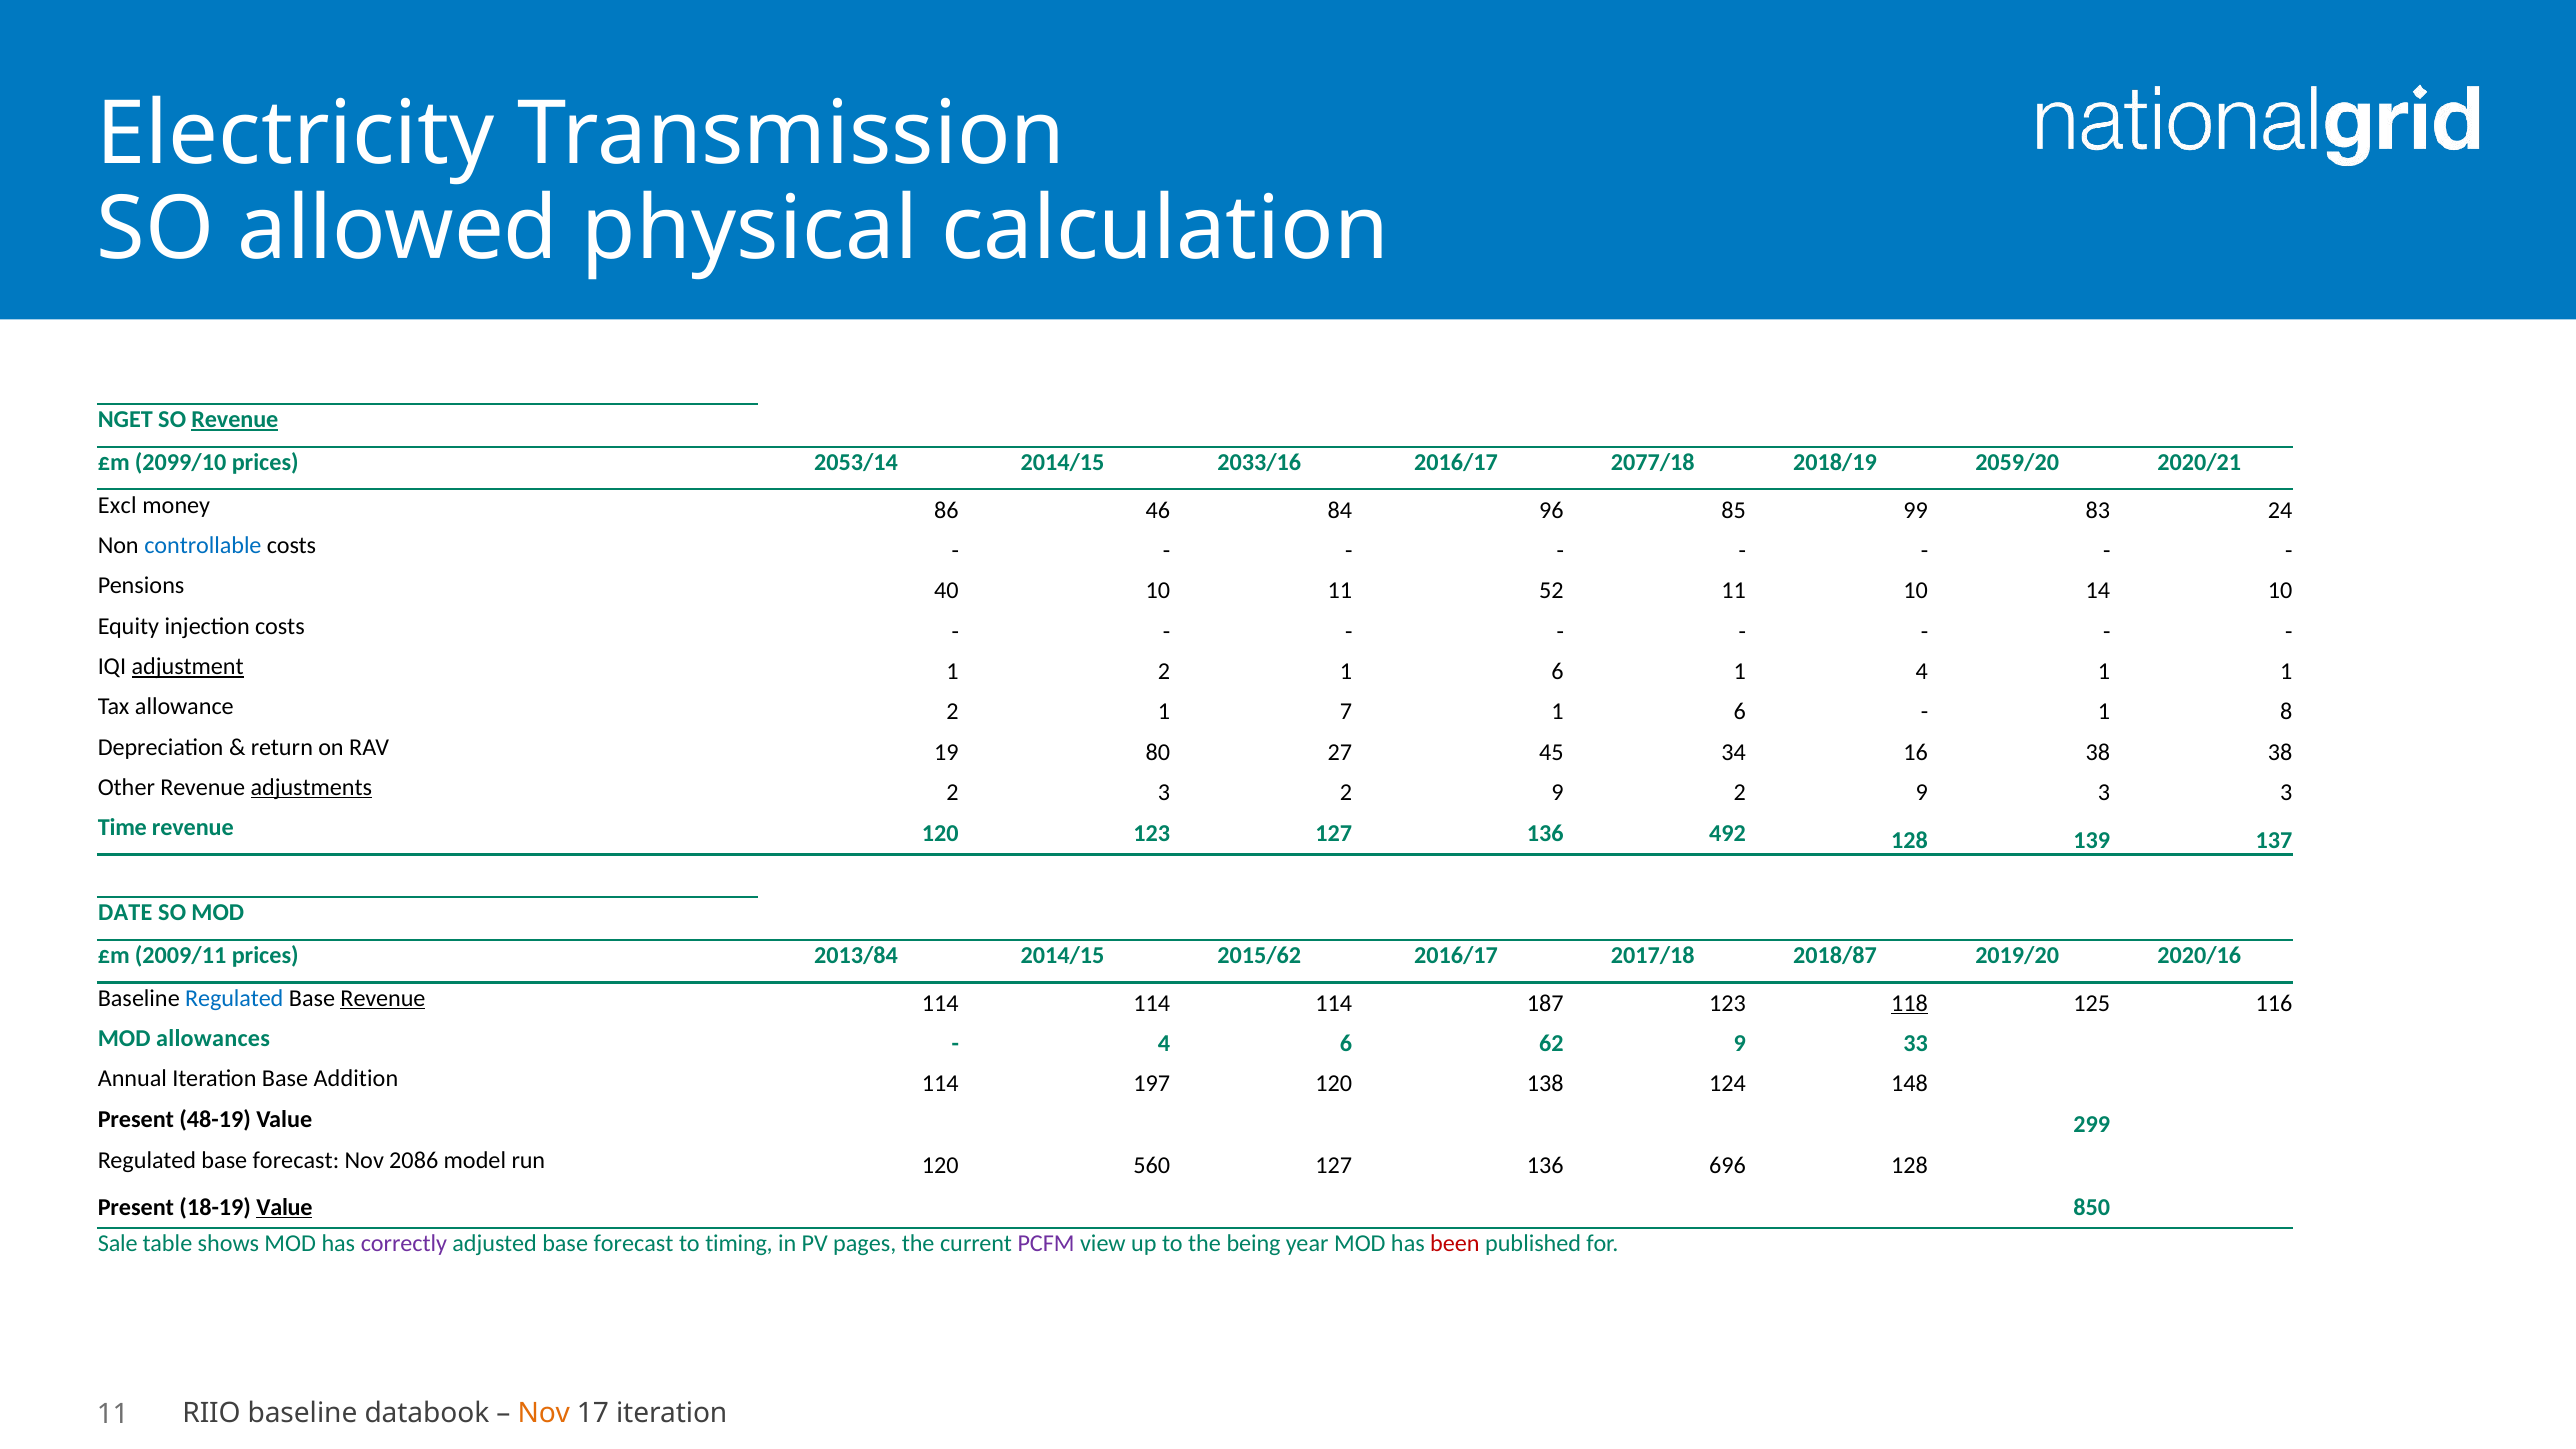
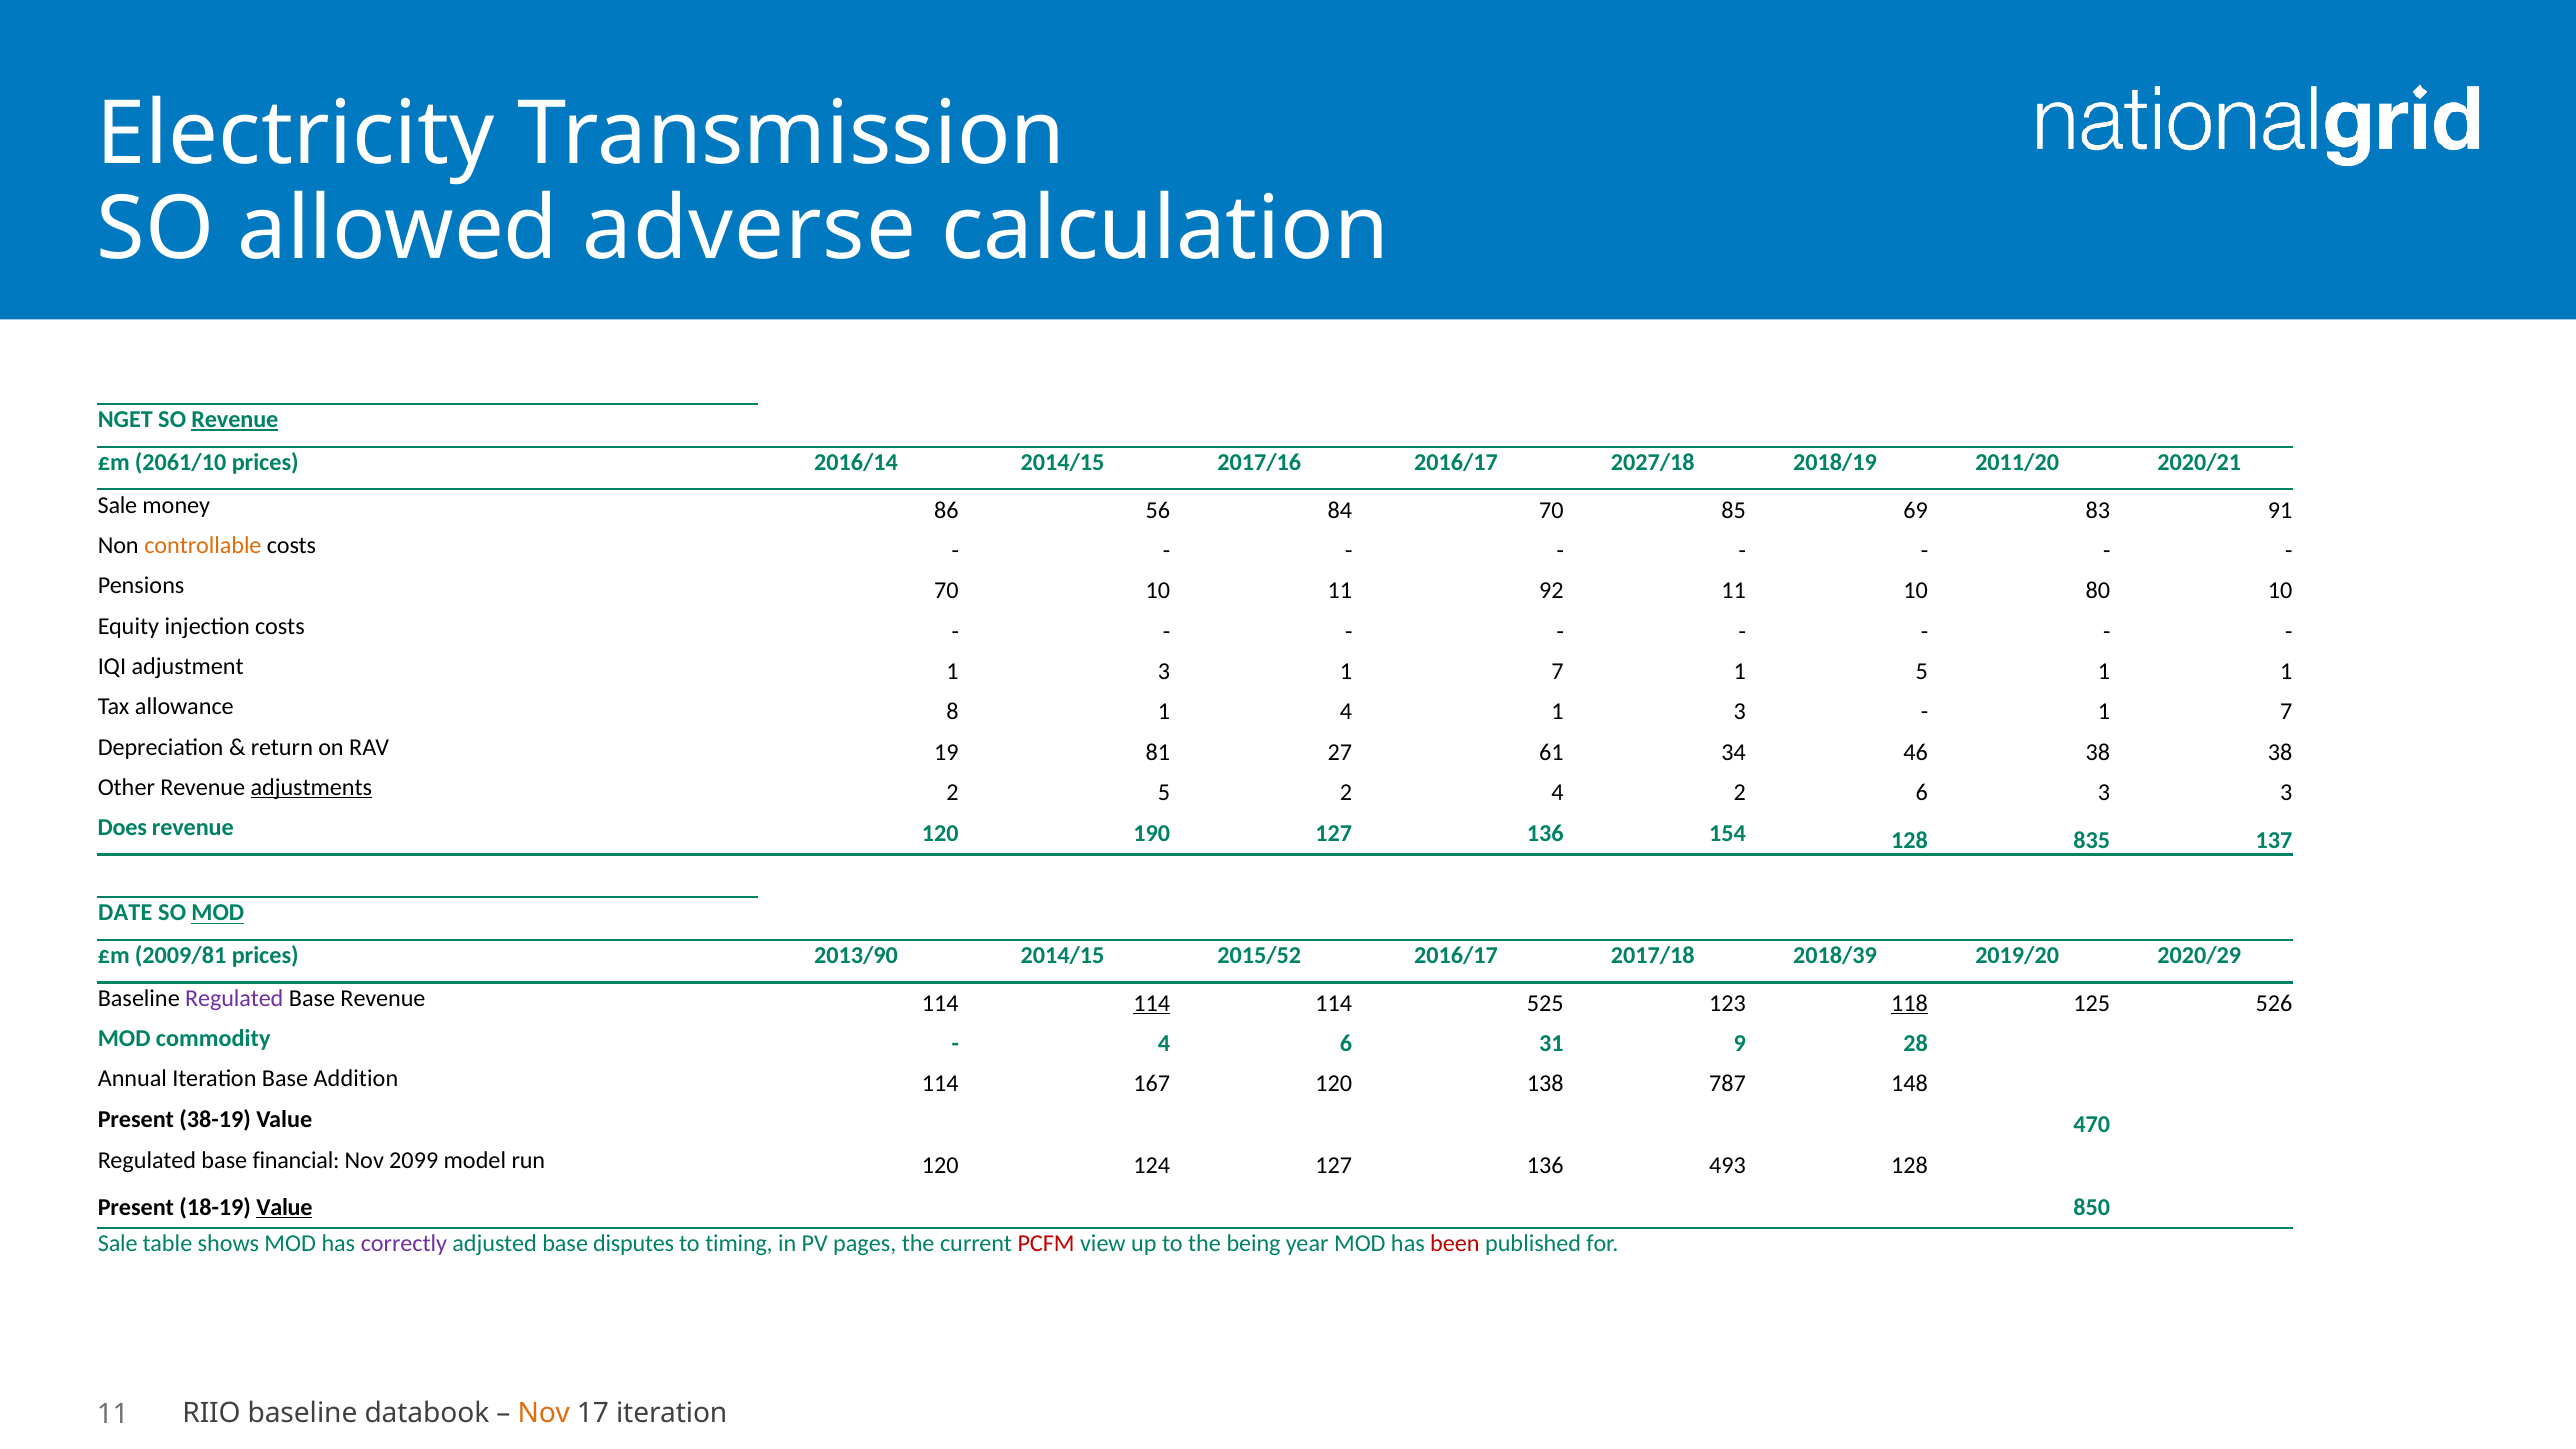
physical: physical -> adverse (749, 229)
2099/10: 2099/10 -> 2061/10 (181, 462)
2053/14: 2053/14 -> 2016/14 (856, 462)
2033/16: 2033/16 -> 2017/16 (1259, 462)
2077/18: 2077/18 -> 2027/18 (1653, 462)
2059/20: 2059/20 -> 2011/20 (2017, 462)
Excl: Excl -> Sale (118, 505)
46: 46 -> 56 (1158, 510)
84 96: 96 -> 70 (1551, 510)
99: 99 -> 69 (1916, 510)
24: 24 -> 91 (2280, 510)
controllable colour: blue -> orange (203, 545)
Pensions 40: 40 -> 70 (946, 591)
52: 52 -> 92 (1551, 591)
14: 14 -> 80 (2098, 591)
adjustment underline: present -> none (188, 666)
2: 2 -> 3 (1164, 671)
6: 6 -> 7 (1557, 671)
1 4: 4 -> 5 (1922, 671)
allowance 2: 2 -> 8 (953, 712)
1 7: 7 -> 4 (1346, 712)
6: 6 -> 3 (1740, 712)
8: 8 -> 7 (2286, 712)
80: 80 -> 81 (1158, 752)
45: 45 -> 61 (1551, 752)
16: 16 -> 46 (1916, 752)
2 3: 3 -> 5 (1164, 792)
9: 9 -> 4 (1557, 792)
9: 9 -> 6 (1922, 792)
Time: Time -> Does (122, 828)
120 123: 123 -> 190 (1152, 834)
492: 492 -> 154 (1727, 834)
139: 139 -> 835 (2092, 840)
MOD underline: none -> present (218, 913)
2009/11: 2009/11 -> 2009/81 (181, 956)
2013/84: 2013/84 -> 2013/90 (856, 956)
2015/62: 2015/62 -> 2015/52 (1259, 956)
2018/87: 2018/87 -> 2018/39 (1835, 956)
2020/16: 2020/16 -> 2020/29 (2199, 956)
Regulated colour: blue -> purple (234, 998)
Revenue underline: present -> none (383, 998)
114 underline: none -> present (1152, 1003)
187: 187 -> 525 (1545, 1003)
116: 116 -> 526 (2274, 1003)
allowances: allowances -> commodity (213, 1039)
62: 62 -> 31 (1551, 1044)
33: 33 -> 28 (1916, 1044)
197: 197 -> 167 (1152, 1084)
124: 124 -> 787 (1727, 1084)
48-19: 48-19 -> 38-19 (215, 1119)
299: 299 -> 470 (2092, 1125)
Regulated base forecast: forecast -> financial (296, 1161)
2086: 2086 -> 2099 (414, 1161)
560: 560 -> 124 (1152, 1166)
696: 696 -> 493 (1727, 1166)
adjusted base forecast: forecast -> disputes (634, 1244)
PCFM colour: purple -> red (1046, 1244)
